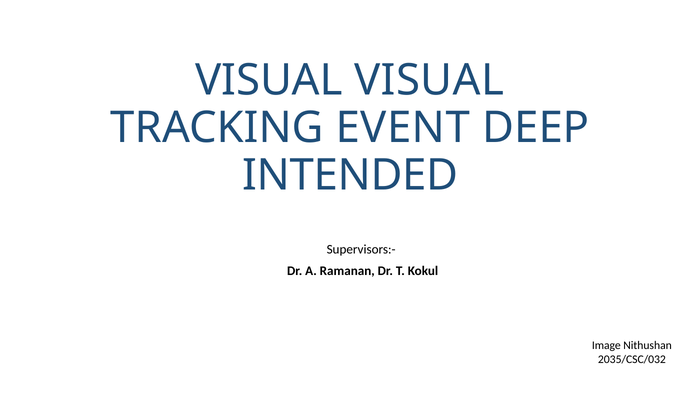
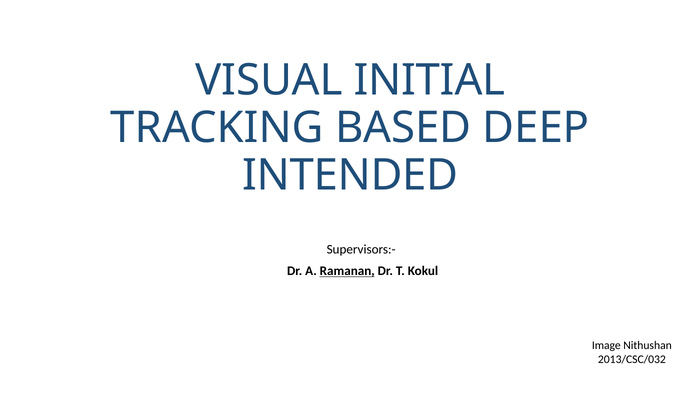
VISUAL VISUAL: VISUAL -> INITIAL (430, 80)
EVENT: EVENT -> BASED (403, 128)
Ramanan underline: none -> present (347, 271)
2035/CSC/032: 2035/CSC/032 -> 2013/CSC/032 (632, 359)
